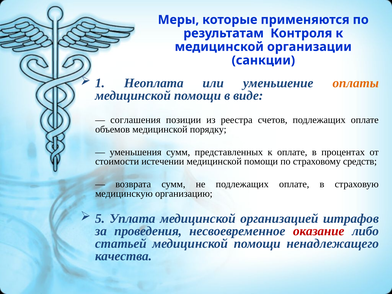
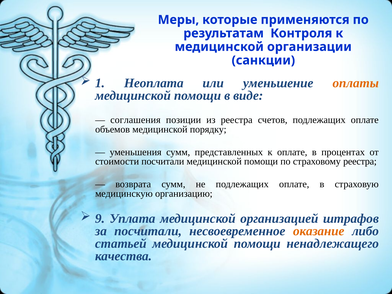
стоимости истечении: истечении -> посчитали (163, 162)
страховому средств: средств -> реестра (360, 162)
5: 5 -> 9 (100, 218)
за проведения: проведения -> посчитали (148, 231)
оказание colour: red -> orange (319, 231)
